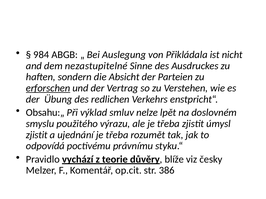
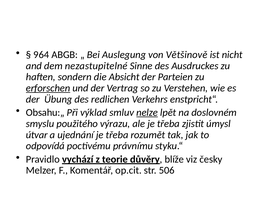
984: 984 -> 964 (41, 55)
Přikládala: Přikládala -> Většinově (187, 55)
nelze underline: none -> present (147, 113)
zjistit: zjistit -> útvar (37, 135)
386: 386 -> 506 (167, 171)
